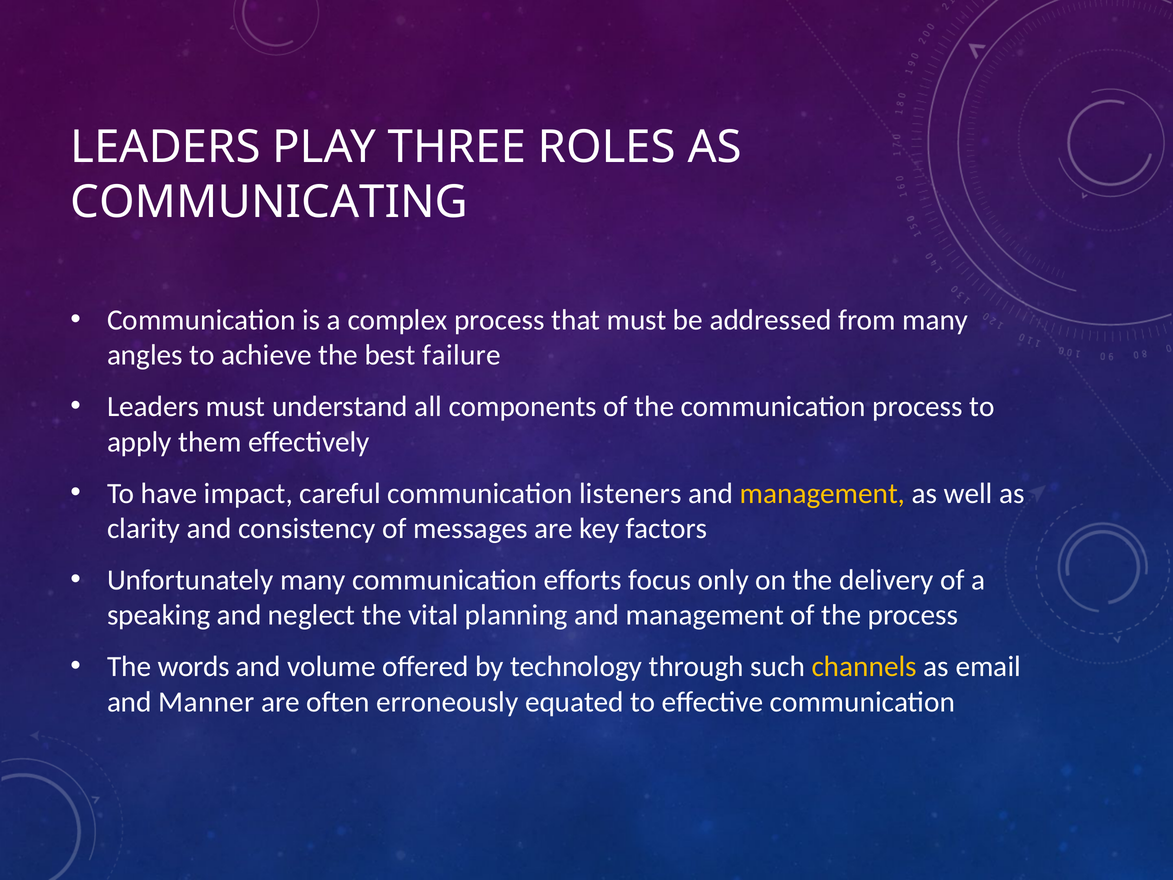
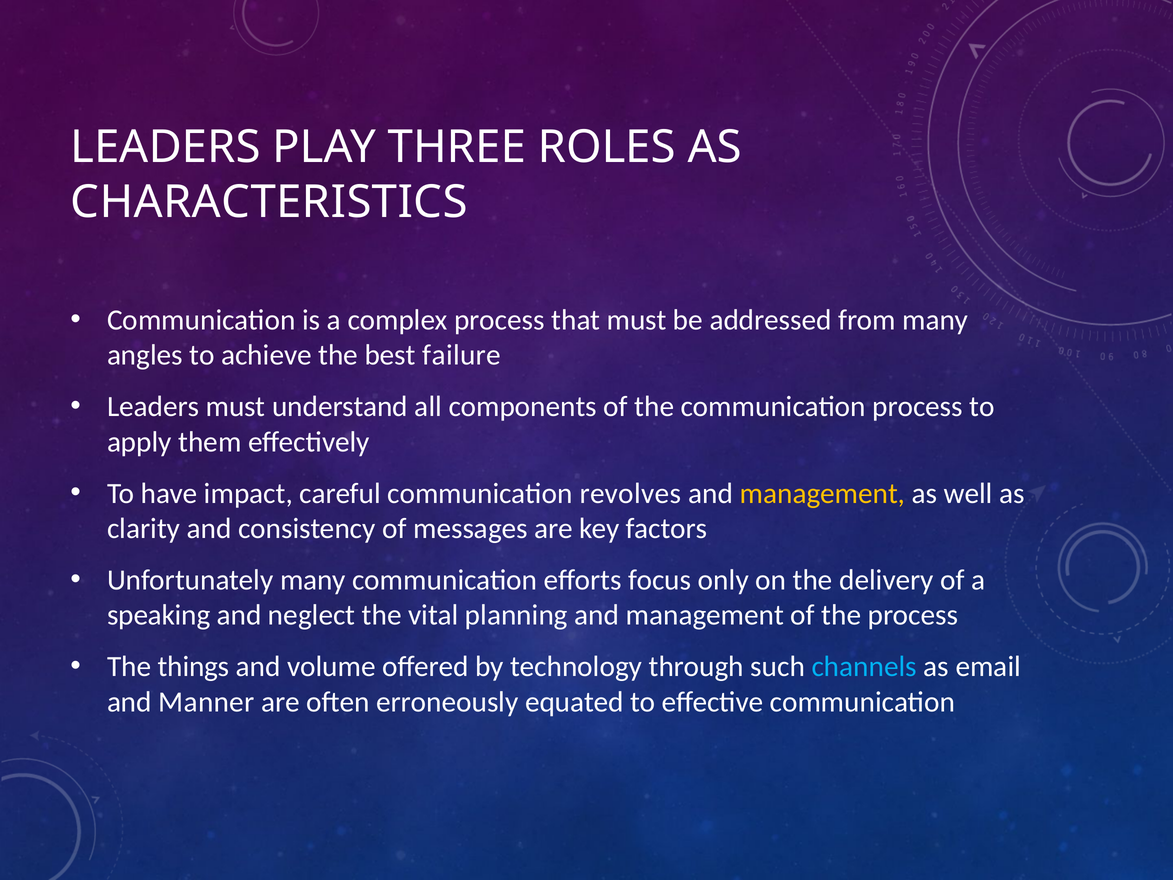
COMMUNICATING: COMMUNICATING -> CHARACTERISTICS (269, 202)
listeners: listeners -> revolves (630, 493)
words: words -> things (194, 667)
channels colour: yellow -> light blue (864, 667)
